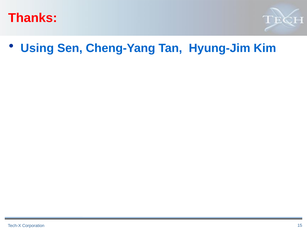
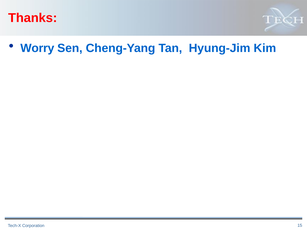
Using: Using -> Worry (37, 48)
